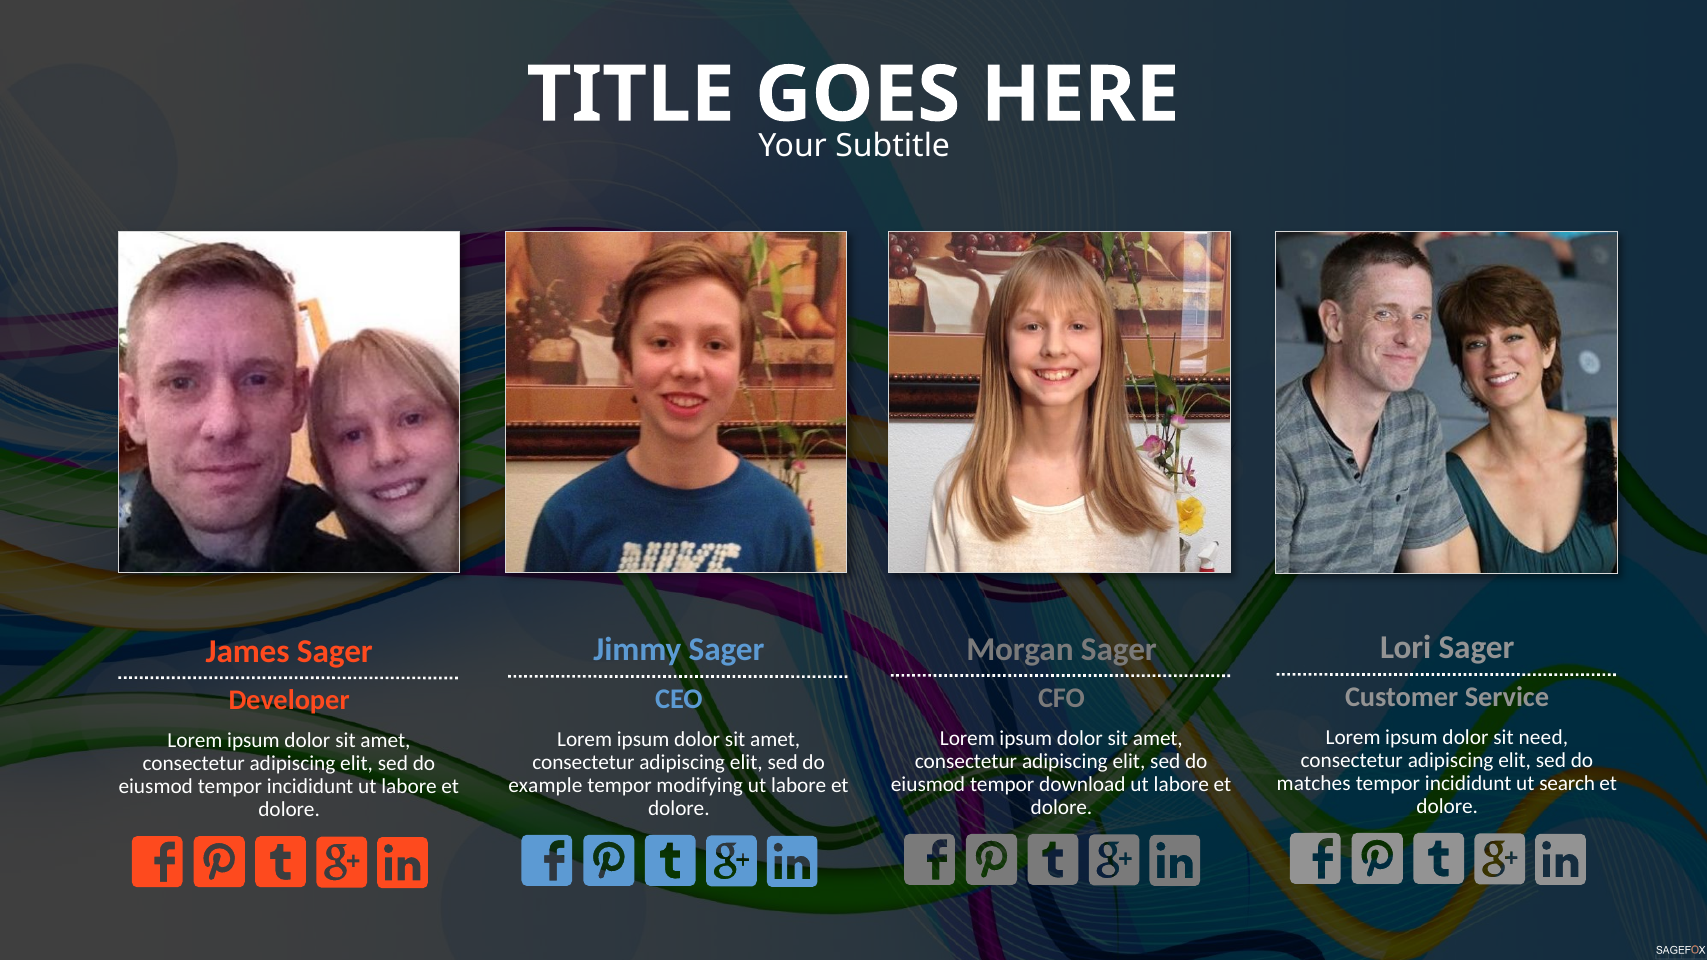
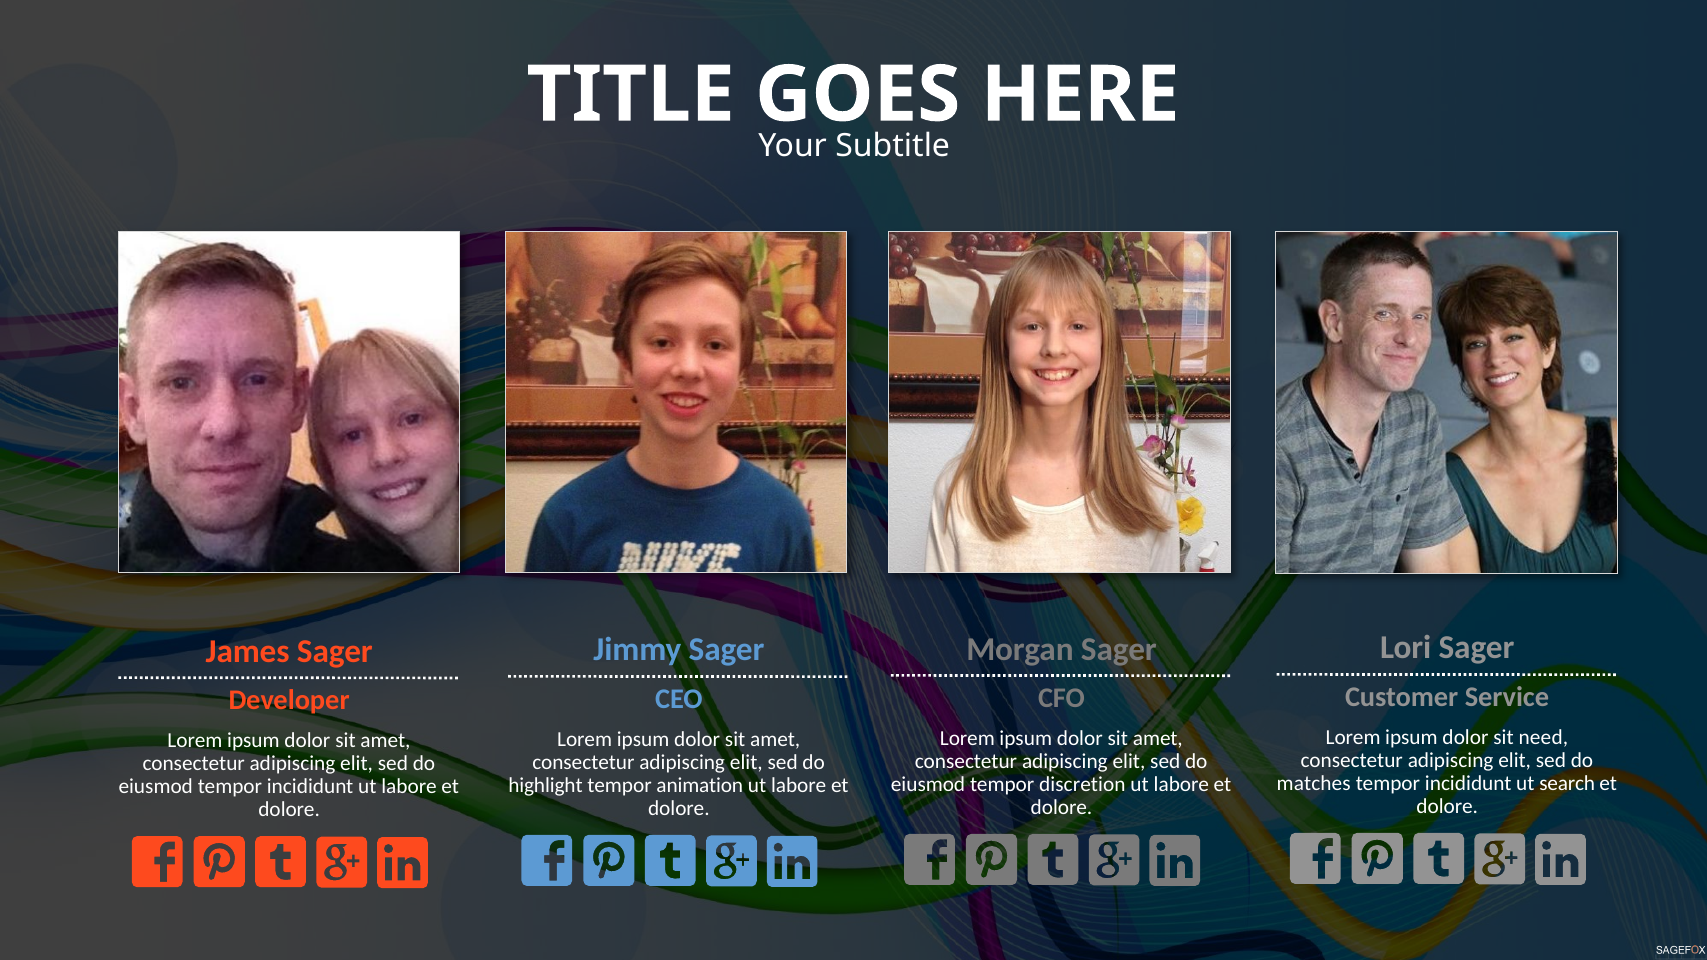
download: download -> discretion (1082, 784)
example: example -> highlight (545, 785)
modifying: modifying -> animation (700, 785)
